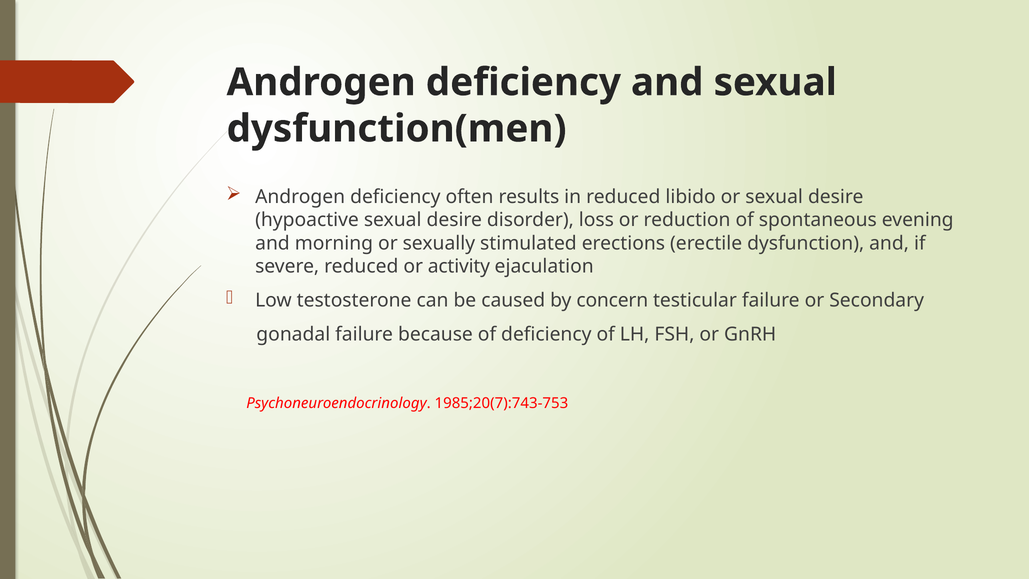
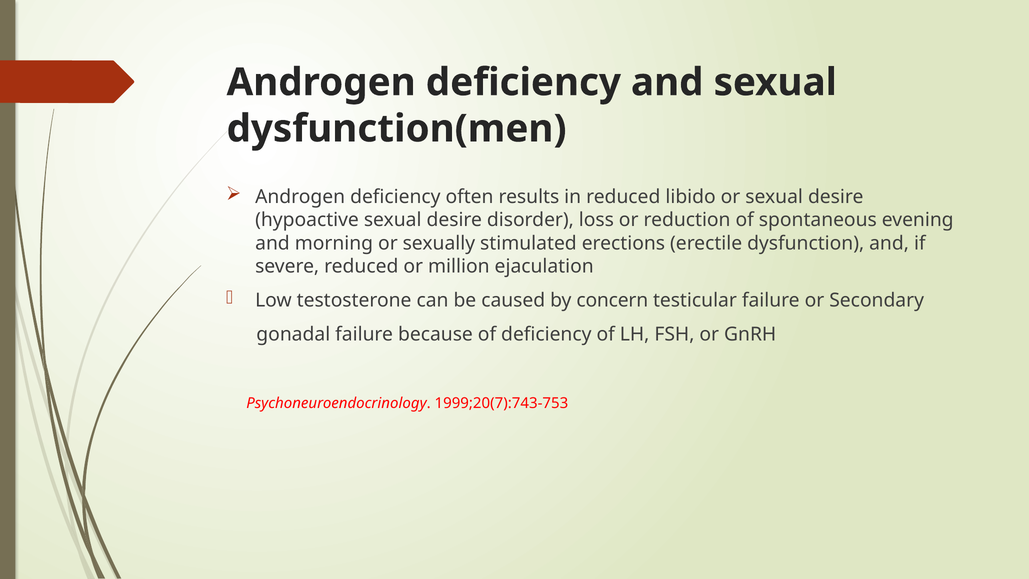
activity: activity -> million (459, 266)
1985;20(7):743-753: 1985;20(7):743-753 -> 1999;20(7):743-753 (501, 403)
